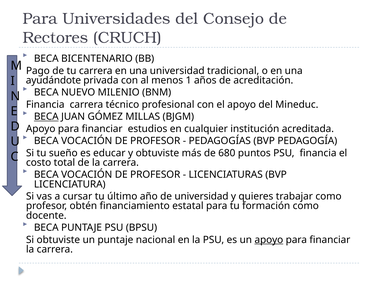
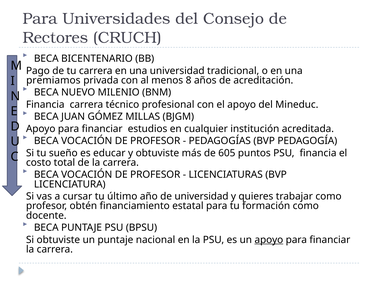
ayudándote: ayudándote -> premiamos (53, 80)
1: 1 -> 8 (189, 80)
BECA underline: present -> none (46, 116)
680: 680 -> 605 (227, 153)
